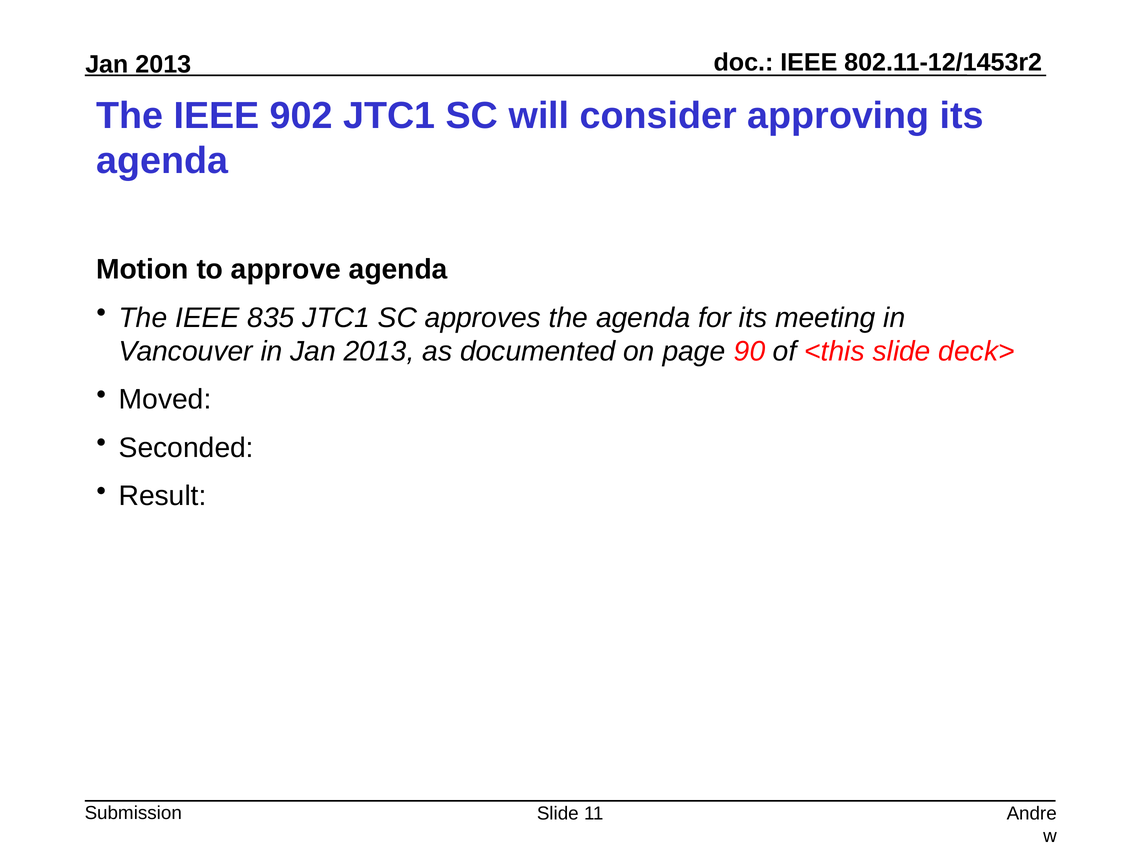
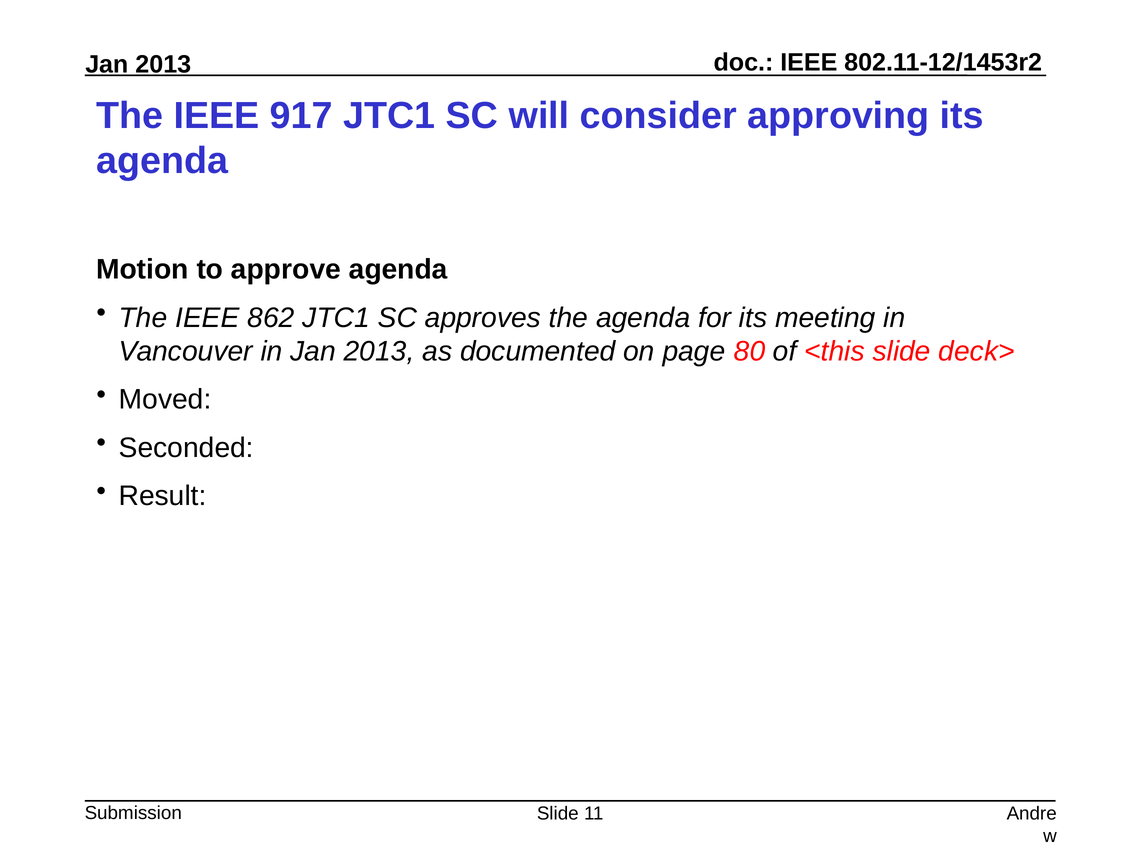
902: 902 -> 917 (301, 116)
835: 835 -> 862 (271, 318)
90: 90 -> 80 (750, 352)
